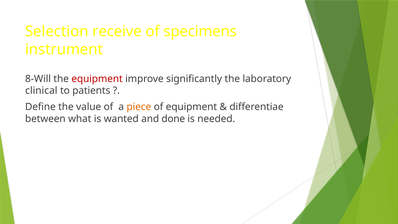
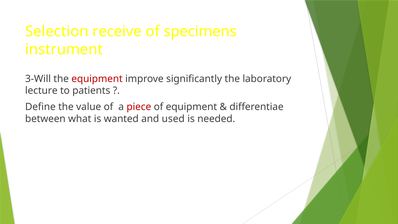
8-Will: 8-Will -> 3-Will (38, 79)
clinical: clinical -> lecture (41, 91)
piece colour: orange -> red (139, 107)
done: done -> used (173, 119)
